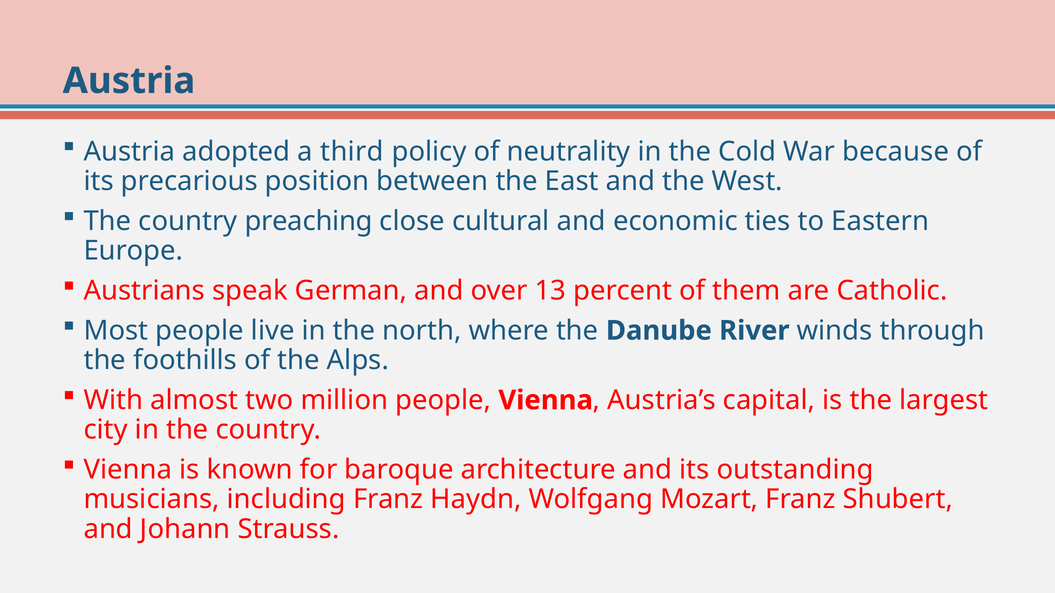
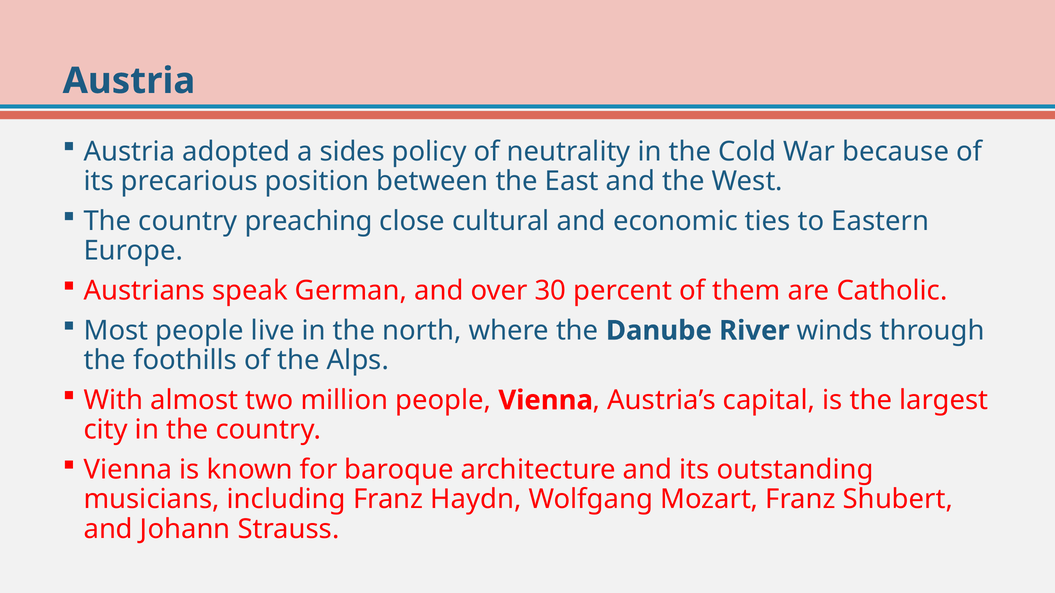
third: third -> sides (352, 152)
13: 13 -> 30 (550, 291)
